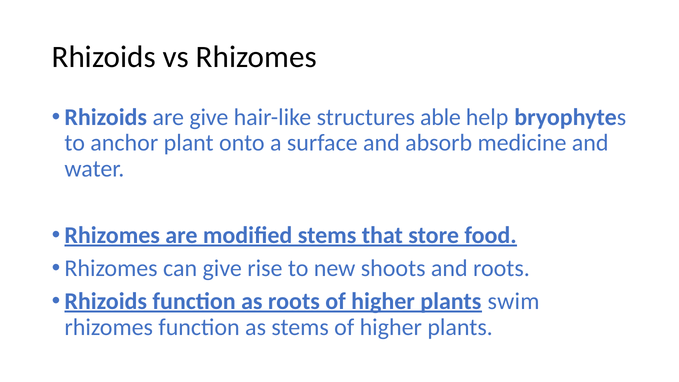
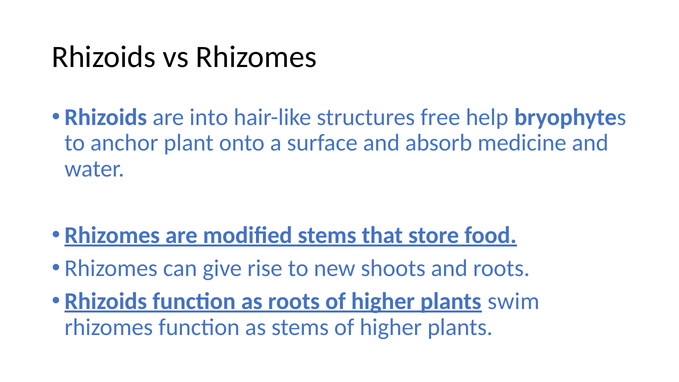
are give: give -> into (209, 117)
able: able -> free (440, 117)
